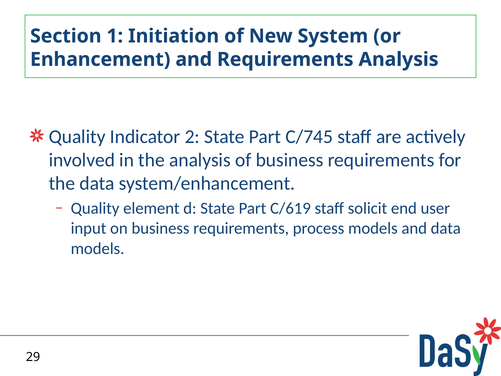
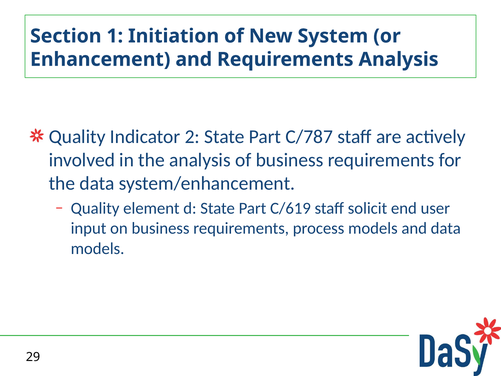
C/745: C/745 -> C/787 (309, 137)
